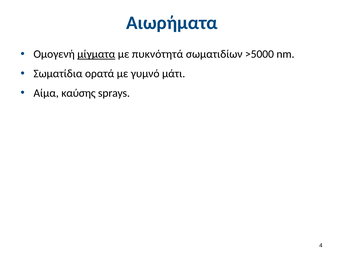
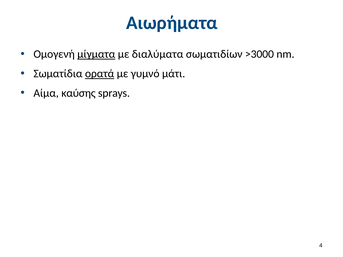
πυκνότητά: πυκνότητά -> διαλύματα (158, 54)
>5000: >5000 -> >3000 (259, 54)
ορατά underline: none -> present (100, 74)
